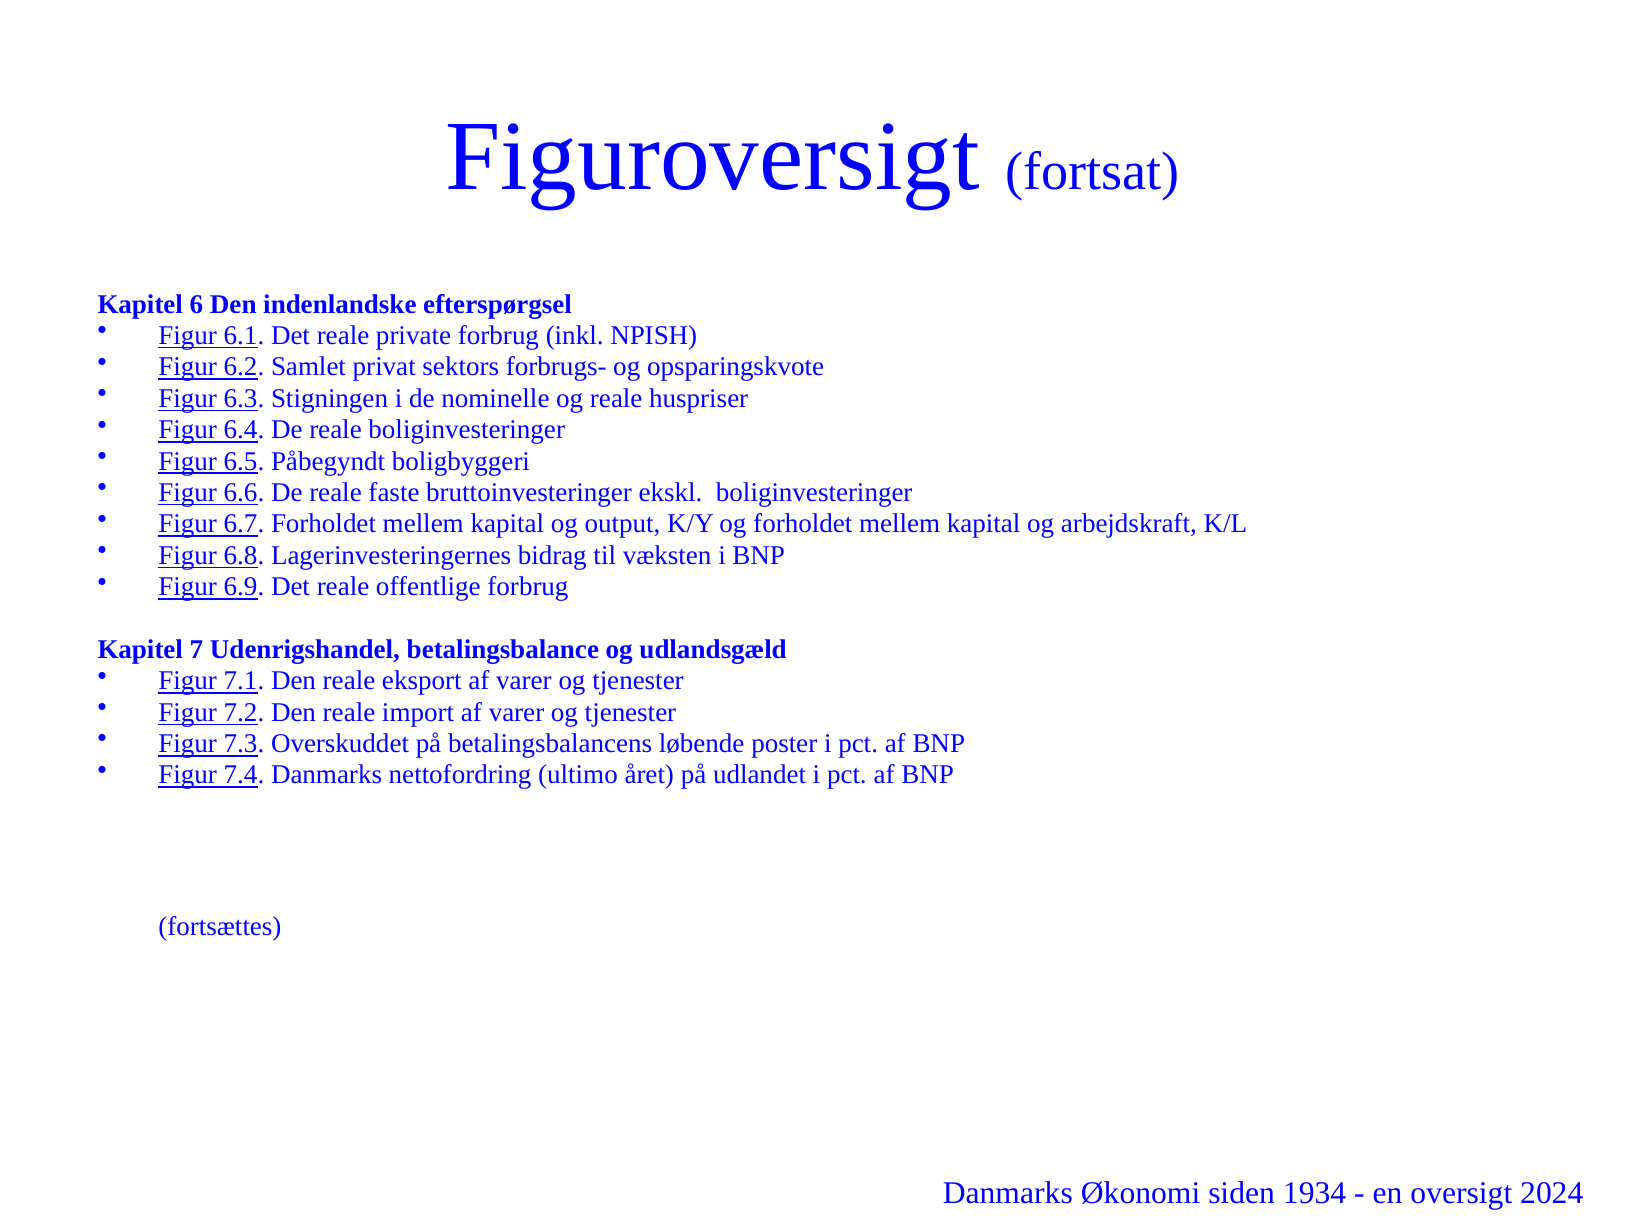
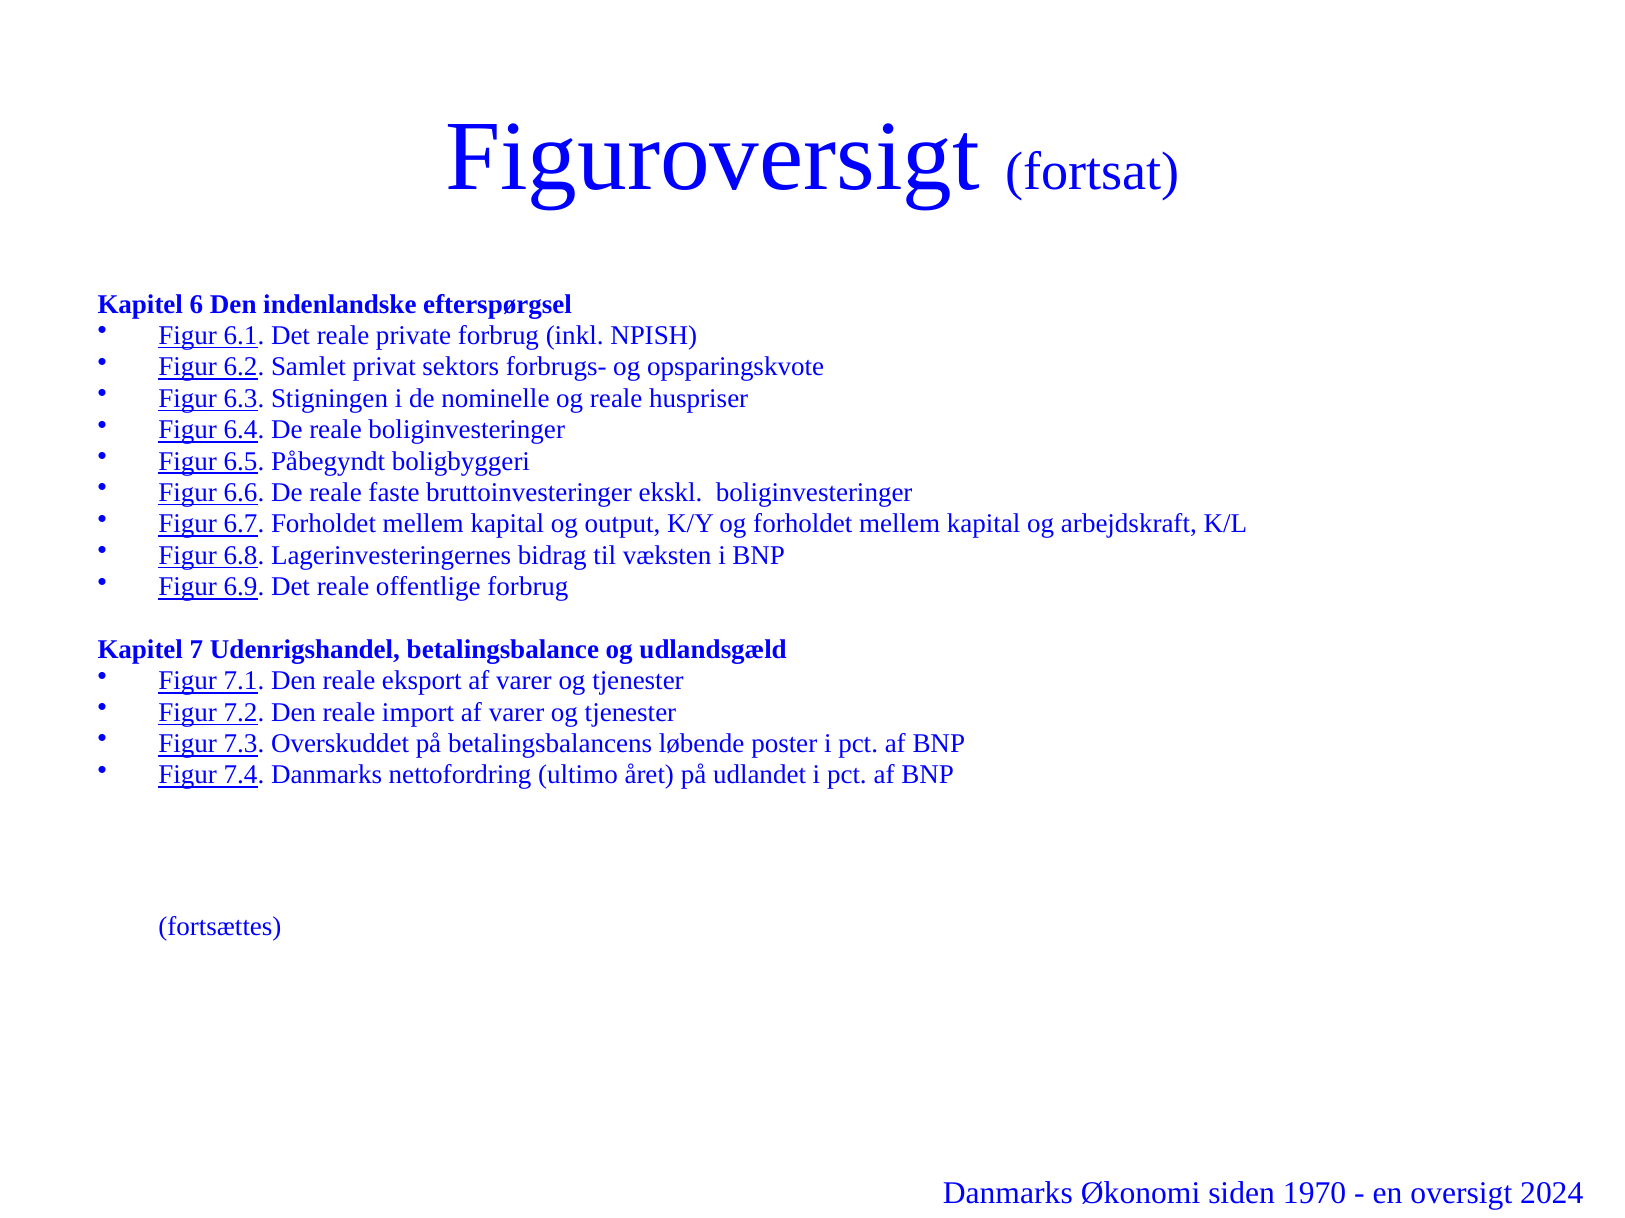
1934: 1934 -> 1970 (1315, 1194)
